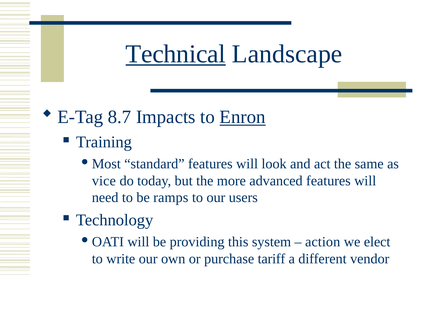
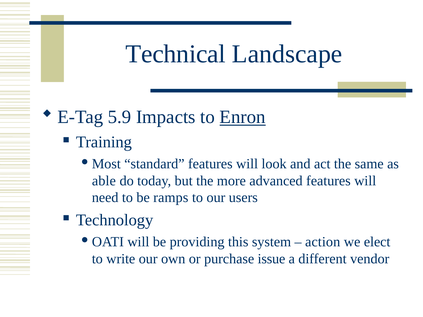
Technical underline: present -> none (176, 54)
8.7: 8.7 -> 5.9 (120, 117)
vice: vice -> able (104, 181)
tariff: tariff -> issue (271, 259)
